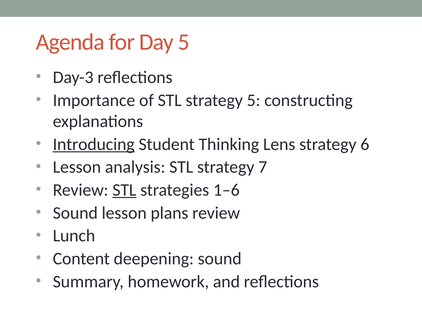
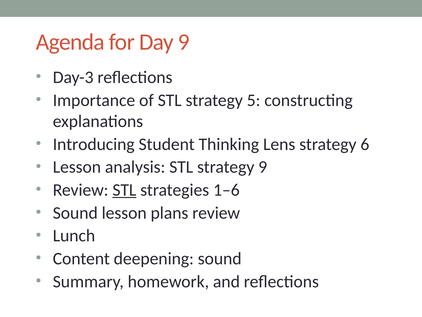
Day 5: 5 -> 9 (184, 42)
Introducing underline: present -> none (94, 144)
strategy 7: 7 -> 9 (263, 167)
